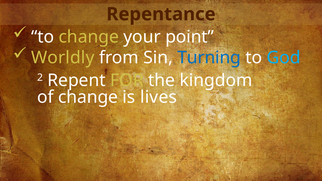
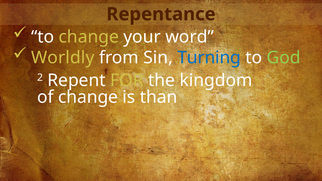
point: point -> word (190, 37)
God colour: light blue -> light green (284, 58)
lives: lives -> than (159, 97)
